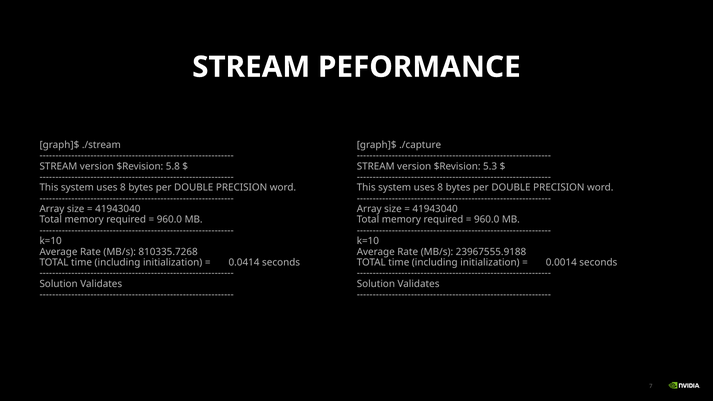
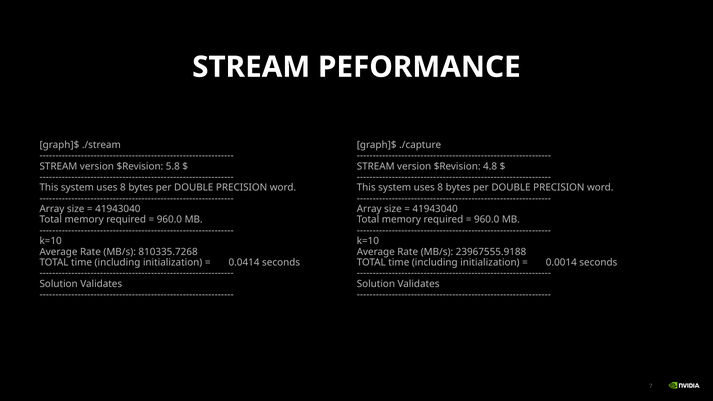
5.3: 5.3 -> 4.8 (490, 166)
